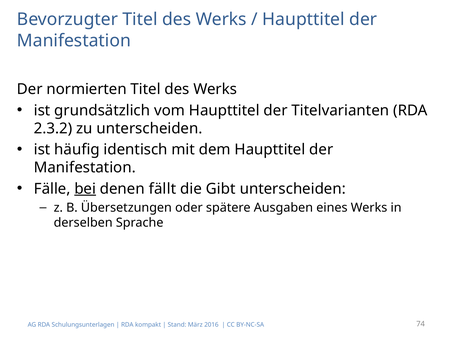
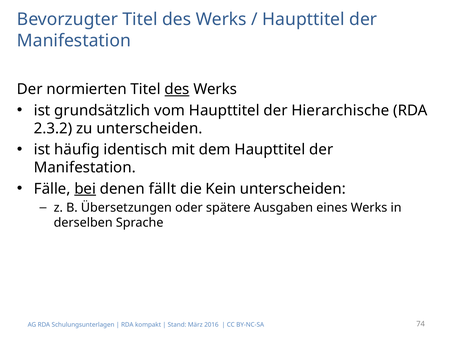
des underline: none -> present (177, 89)
Titelvarianten: Titelvarianten -> Hierarchische (340, 110)
Gibt: Gibt -> Kein (221, 189)
